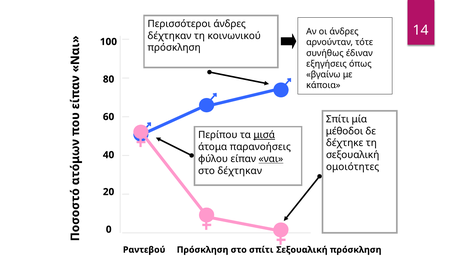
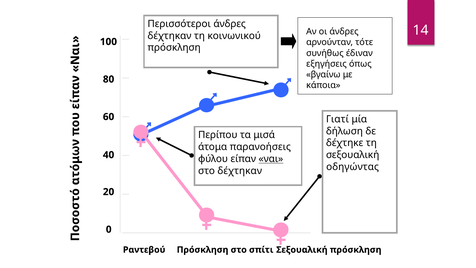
Σπίτι: Σπίτι -> Γιατί (337, 119)
μέθοδοι: μέθοδοι -> δήλωση (344, 131)
μισά underline: present -> none (264, 135)
ομοιότητες: ομοιότητες -> οδηγώντας (353, 167)
